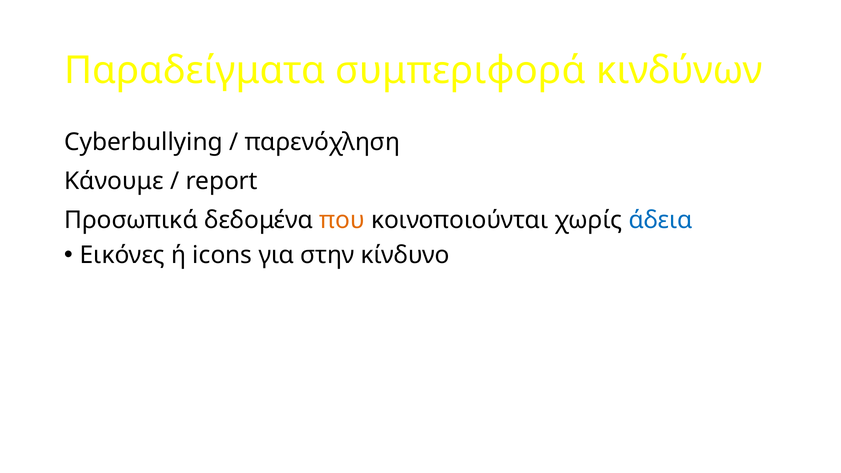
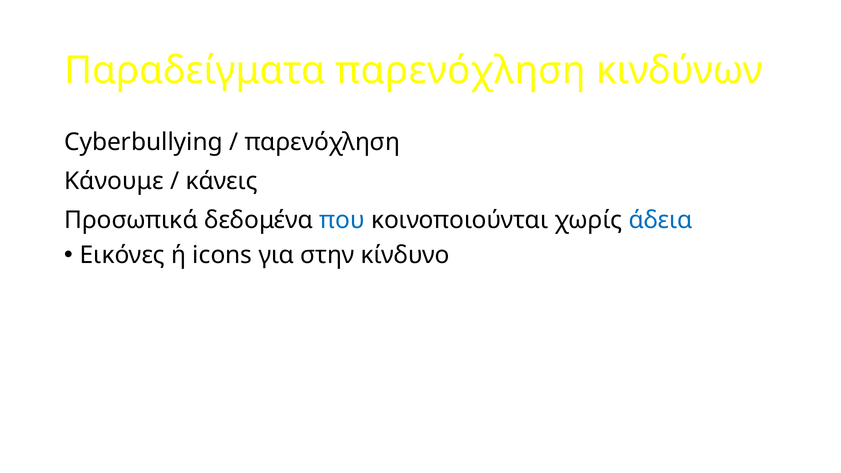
Παραδείγματα συμπεριφορά: συμπεριφορά -> παρενόχληση (460, 71)
report: report -> κάνεις (222, 181)
που colour: orange -> blue (342, 220)
